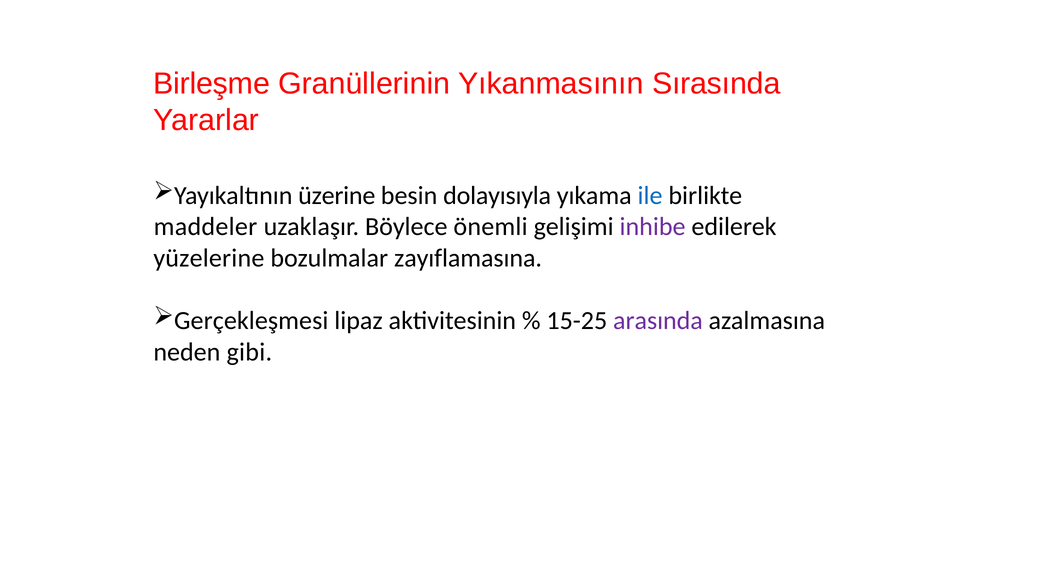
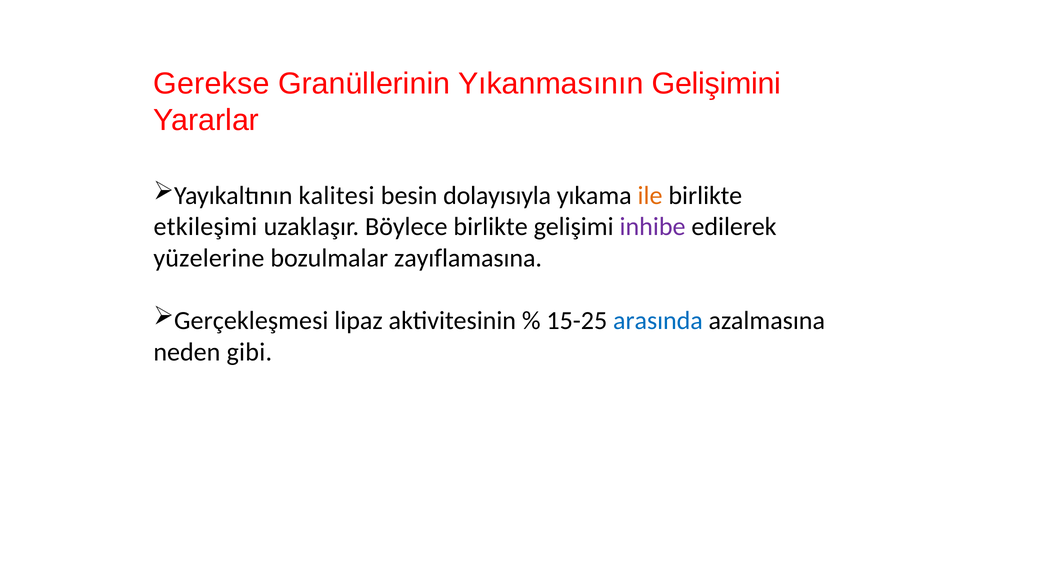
Birleşme: Birleşme -> Gerekse (211, 83)
Sırasında: Sırasında -> Gelişimini (716, 83)
üzerine: üzerine -> kalitesi (337, 195)
ile colour: blue -> orange (650, 195)
maddeler: maddeler -> etkileşimi (205, 227)
Böylece önemli: önemli -> birlikte (491, 227)
arasında colour: purple -> blue (658, 320)
